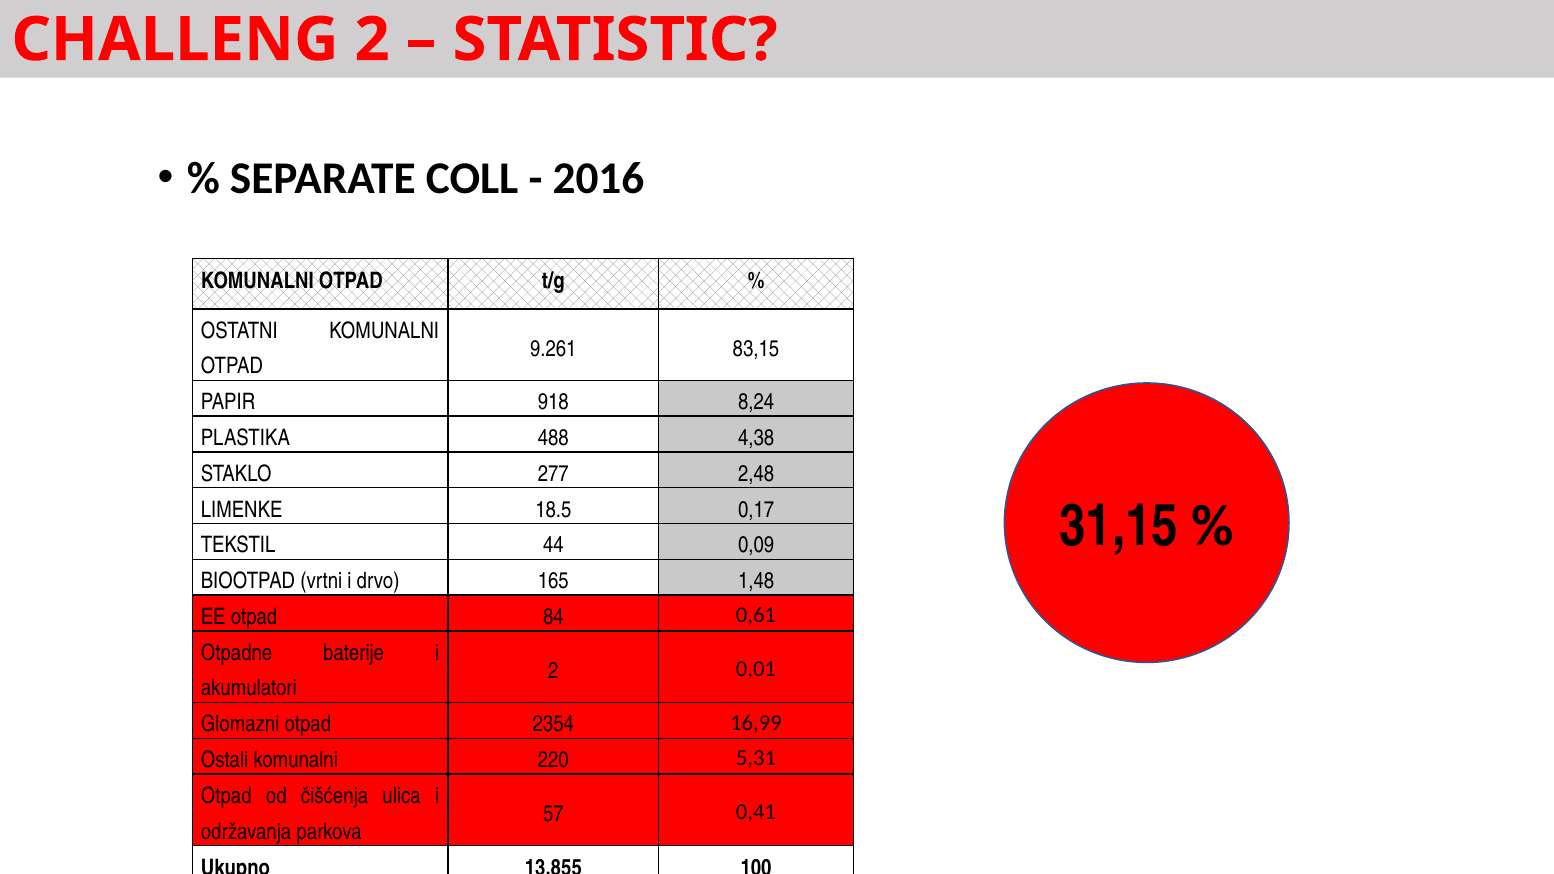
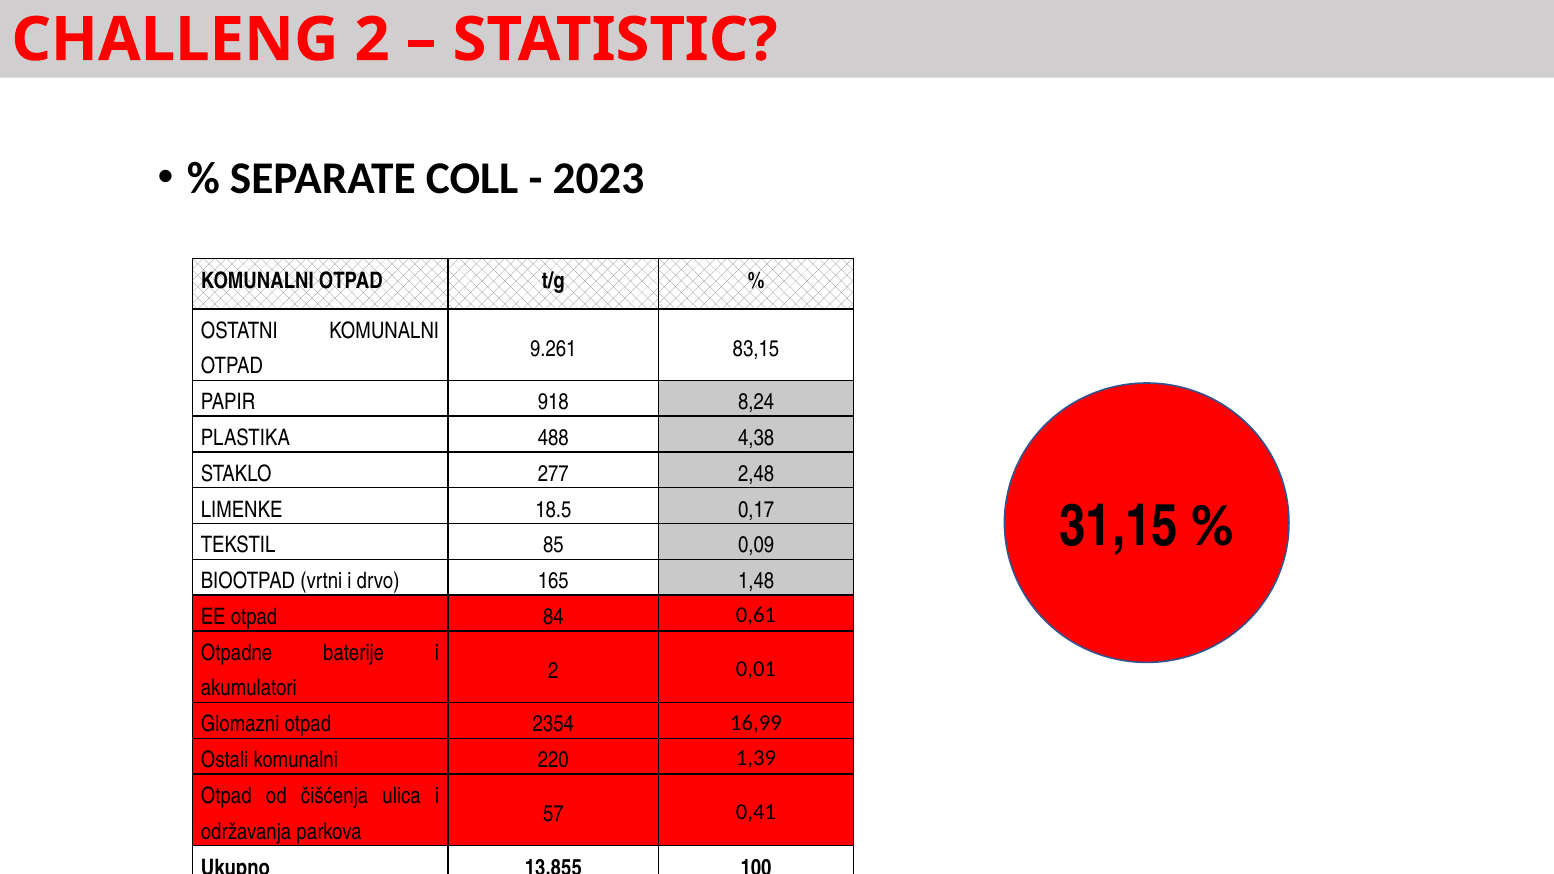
2016: 2016 -> 2023 (598, 179)
44: 44 -> 85 (553, 545)
5,31: 5,31 -> 1,39 (756, 759)
